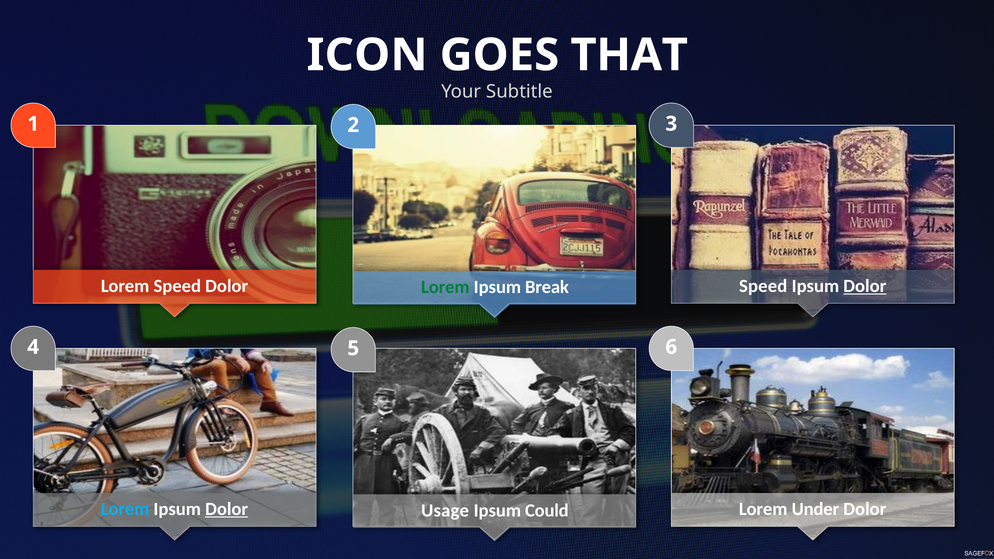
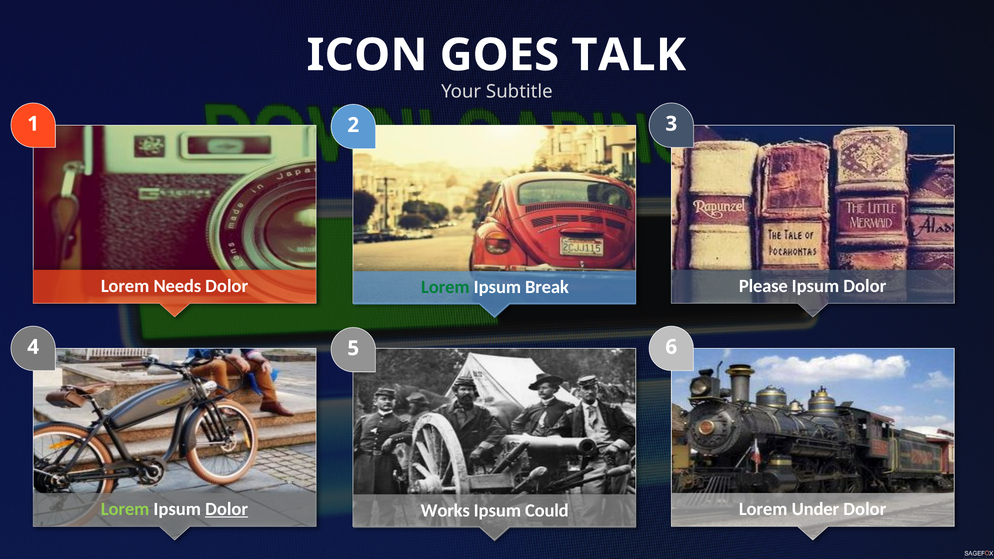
THAT: THAT -> TALK (629, 55)
Lorem Speed: Speed -> Needs (177, 286)
Speed: Speed -> Please (763, 286)
Dolor underline: present -> none (865, 286)
Lorem colour: light blue -> light green (125, 509)
Usage: Usage -> Works (445, 511)
